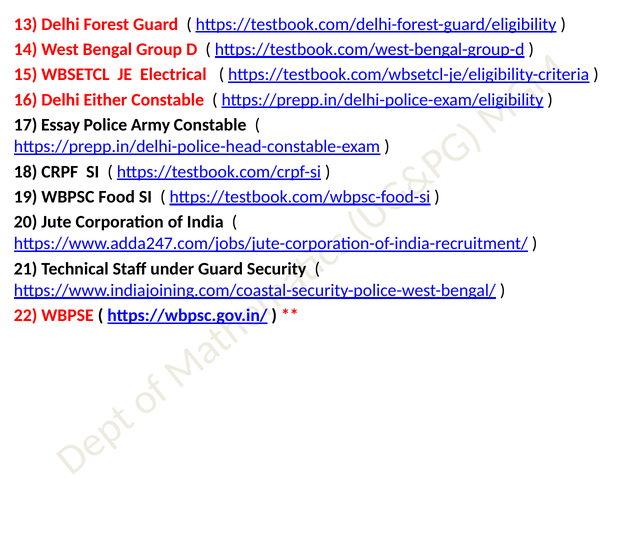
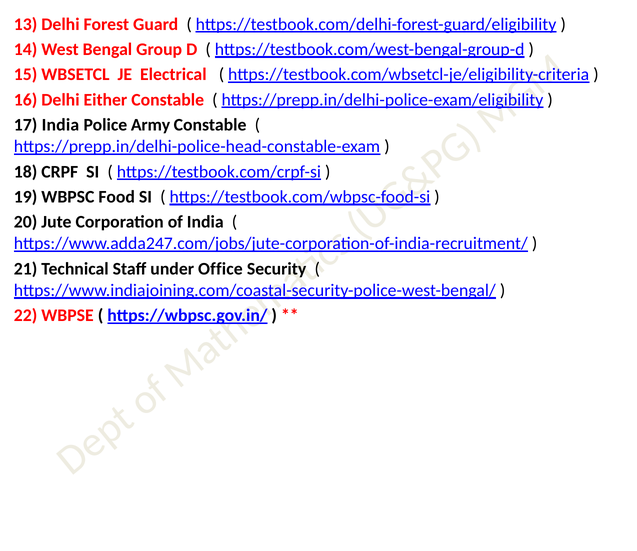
17 Essay: Essay -> India (60, 125)
under Guard: Guard -> Office (220, 269)
